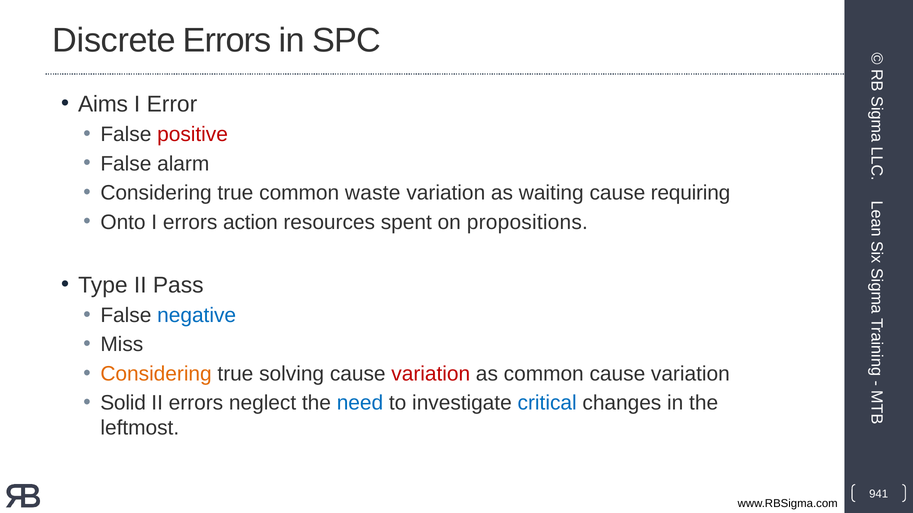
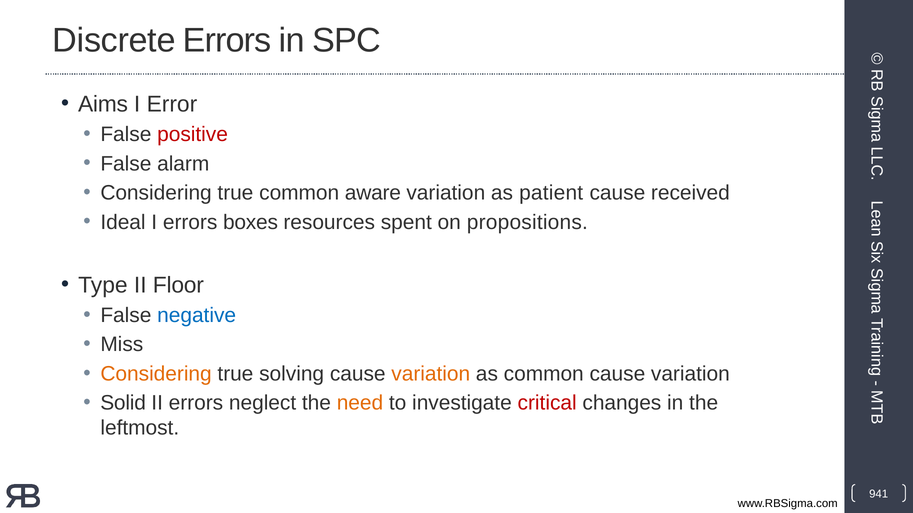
waste: waste -> aware (373, 193)
waiting: waiting -> patient (551, 193)
requiring: requiring -> received (690, 193)
Onto: Onto -> Ideal (123, 222)
action: action -> boxes (250, 222)
Pass: Pass -> Floor (178, 285)
variation colour: red -> orange (431, 374)
need colour: blue -> orange (360, 403)
critical colour: blue -> red (547, 403)
